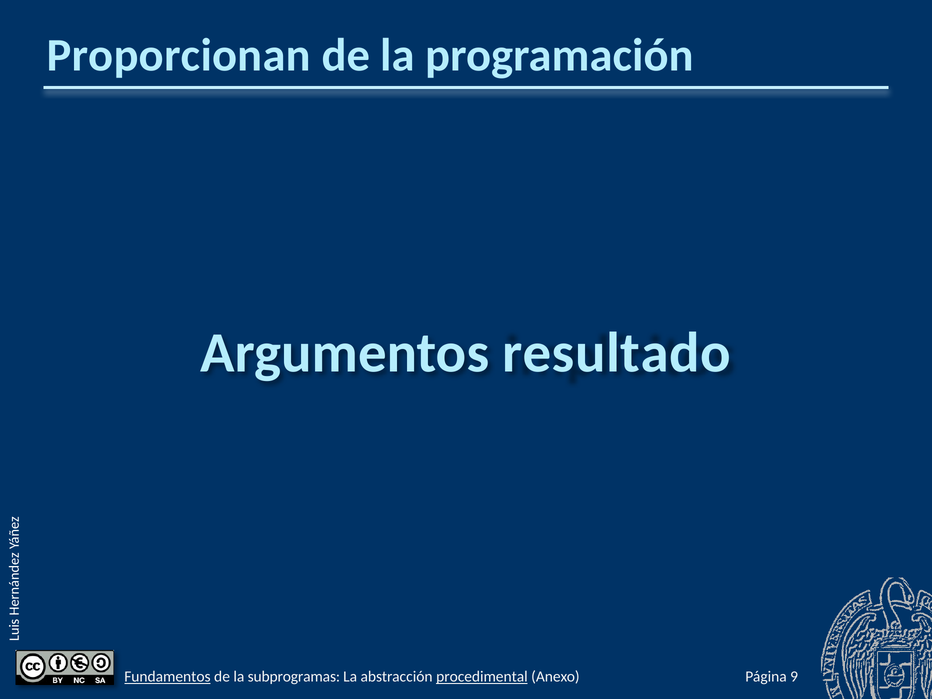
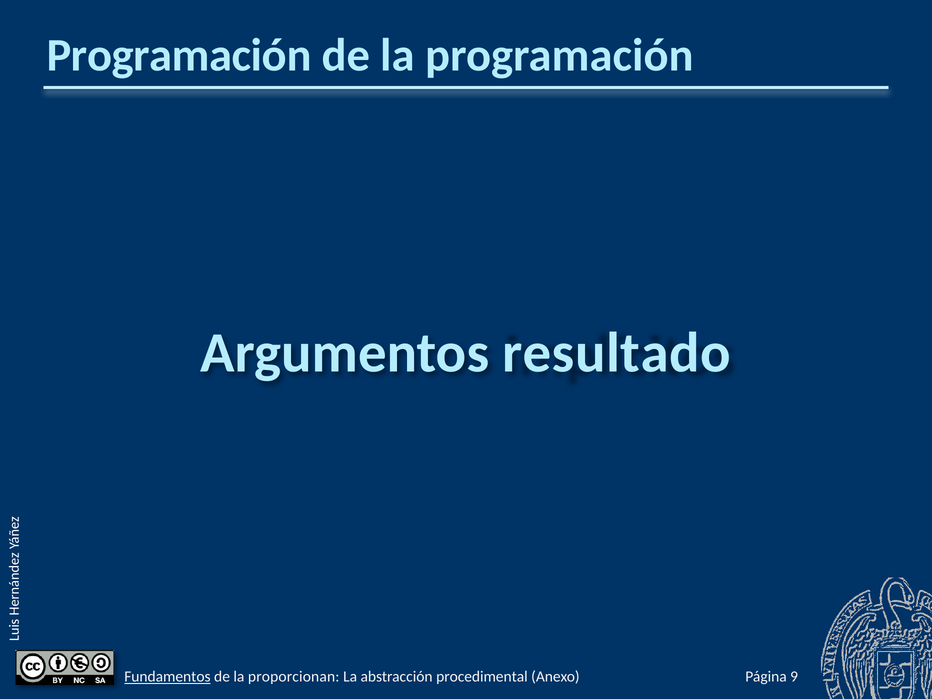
Proporcionan: Proporcionan -> Programación (179, 55)
subprogramas: subprogramas -> proporcionan (294, 677)
procedimental underline: present -> none (482, 677)
